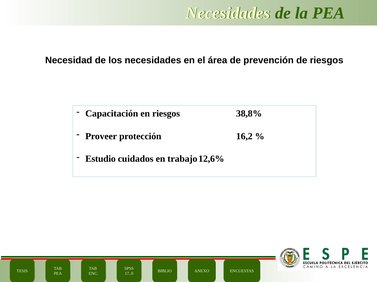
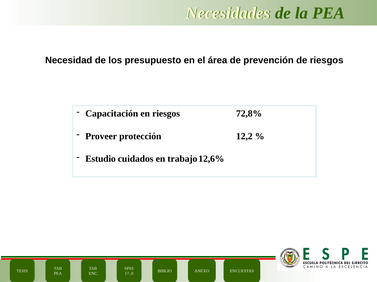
los necesidades: necesidades -> presupuesto (153, 60)
38,8%: 38,8% -> 72,8% (249, 114)
16,2: 16,2 -> 12,2 (244, 137)
